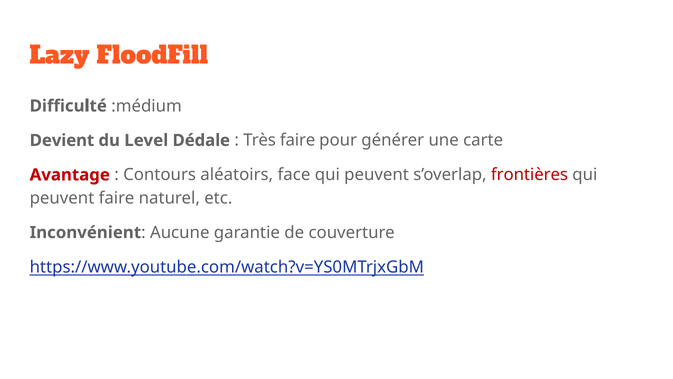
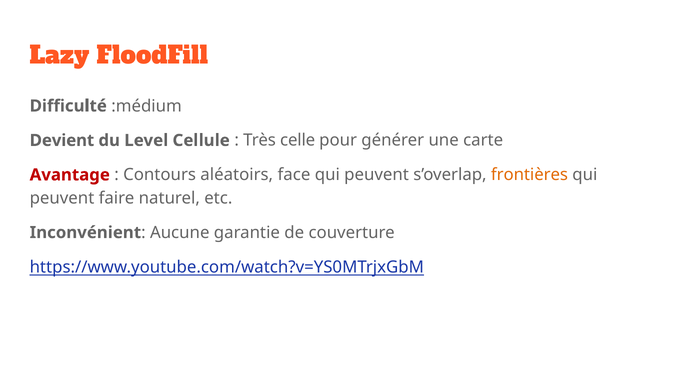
Dédale: Dédale -> Cellule (201, 140)
Très faire: faire -> celle (298, 140)
frontières colour: red -> orange (529, 175)
